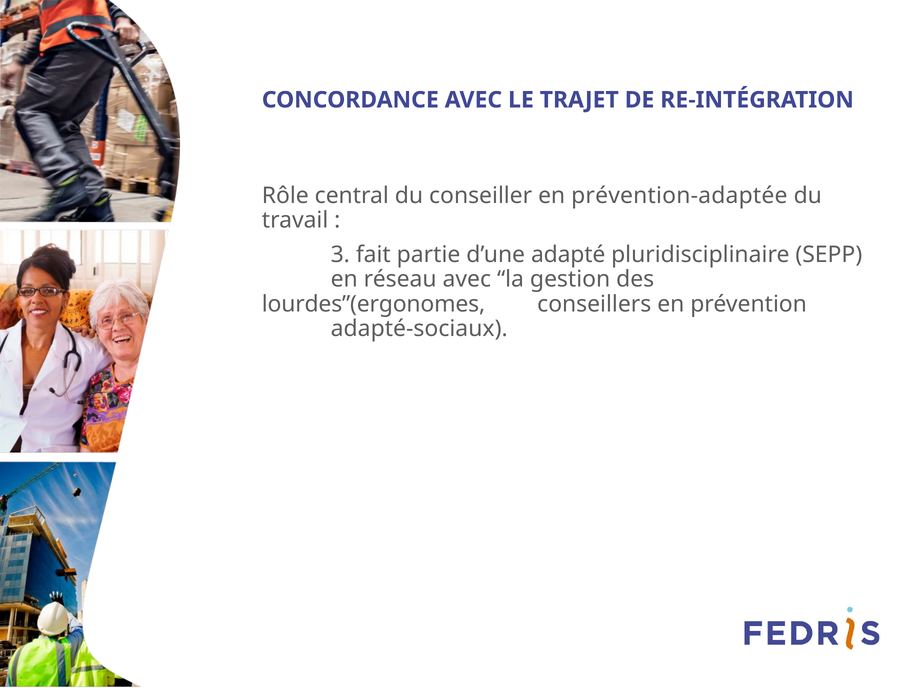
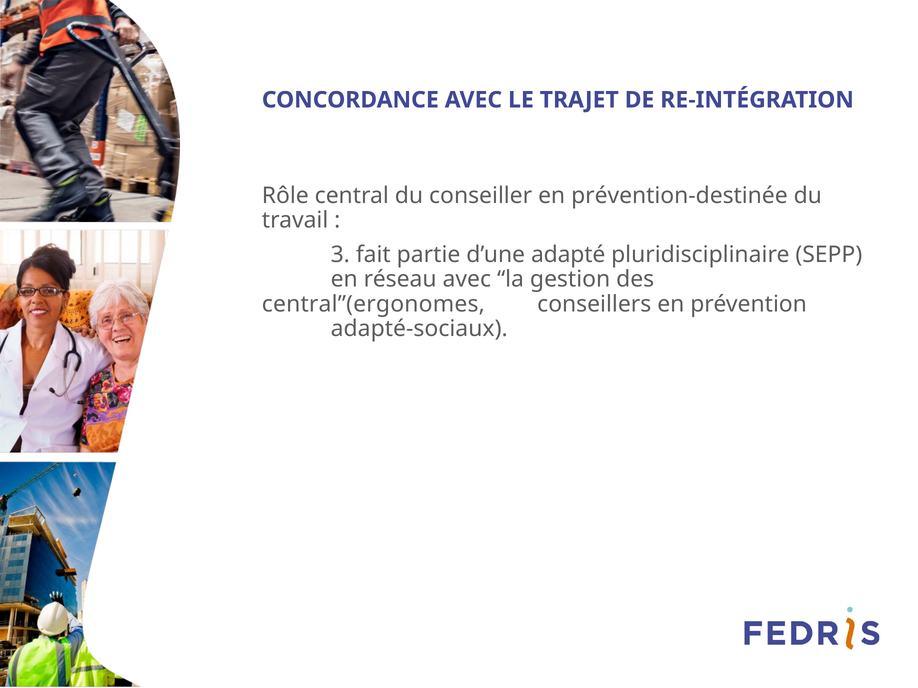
prévention-adaptée: prévention-adaptée -> prévention-destinée (679, 196)
lourdes”(ergonomes: lourdes”(ergonomes -> central”(ergonomes (373, 304)
